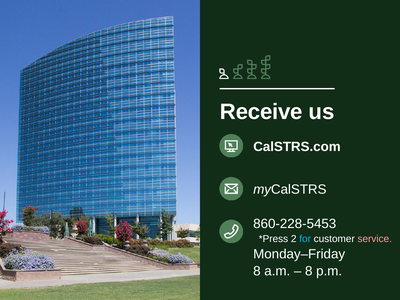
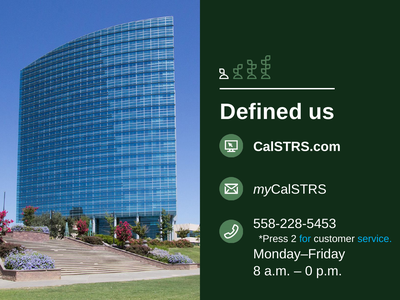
Receive: Receive -> Defined (261, 112)
860-228-5453: 860-228-5453 -> 558-228-5453 (295, 224)
service colour: pink -> light blue (375, 239)
8: 8 -> 0 (309, 271)
